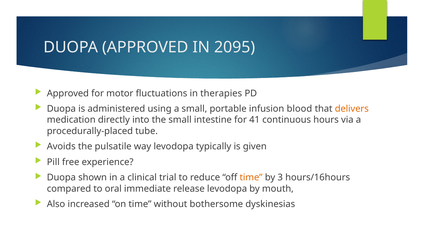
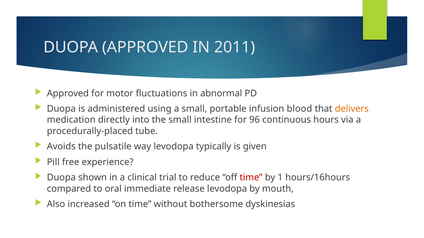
2095: 2095 -> 2011 (235, 47)
therapies: therapies -> abnormal (221, 93)
41: 41 -> 96 (255, 120)
time colour: orange -> red (251, 178)
3: 3 -> 1 (280, 178)
